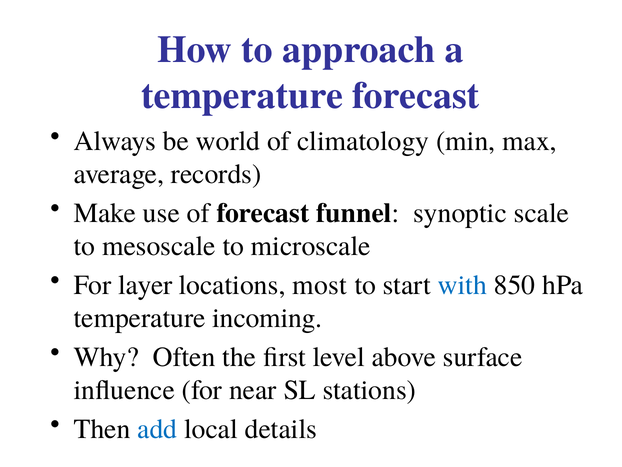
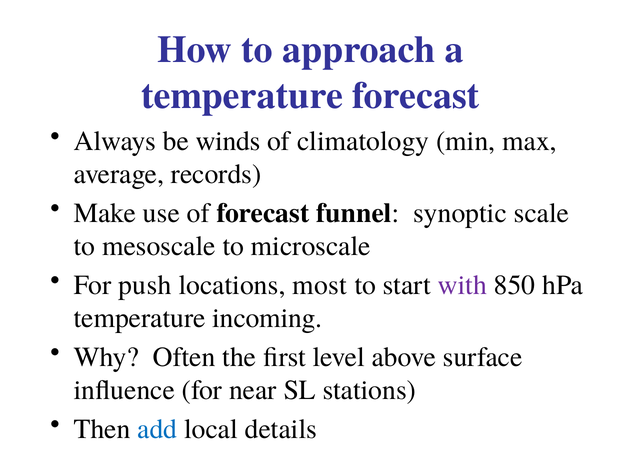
world: world -> winds (228, 141)
layer: layer -> push (145, 285)
with colour: blue -> purple (462, 285)
